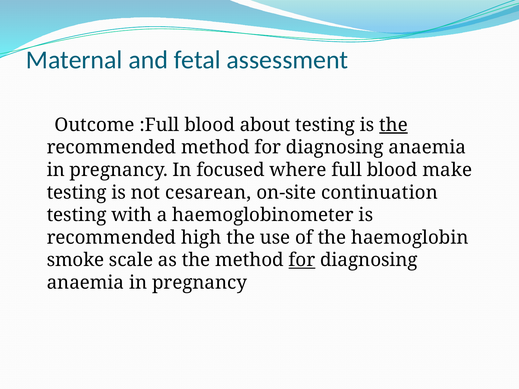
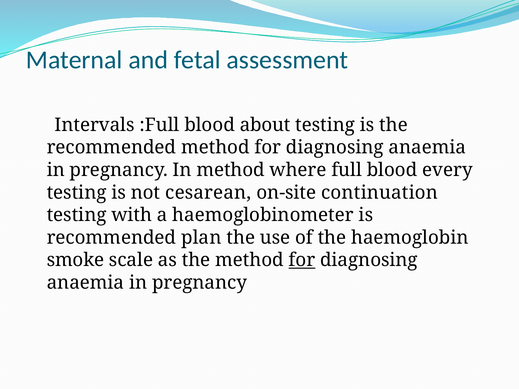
Outcome: Outcome -> Intervals (95, 125)
the underline: present -> none (394, 125)
In focused: focused -> method (231, 170)
make: make -> every (447, 170)
high: high -> plan (201, 238)
